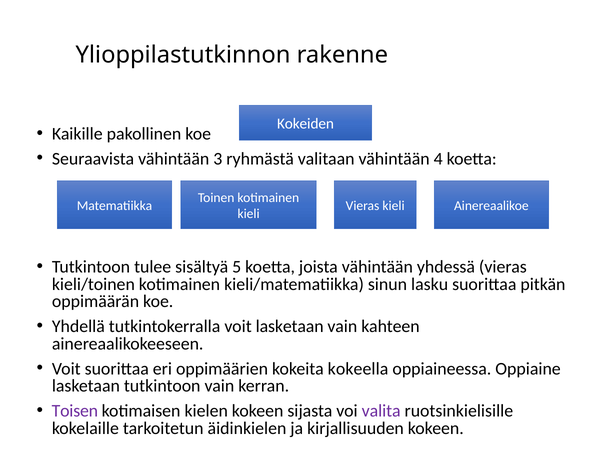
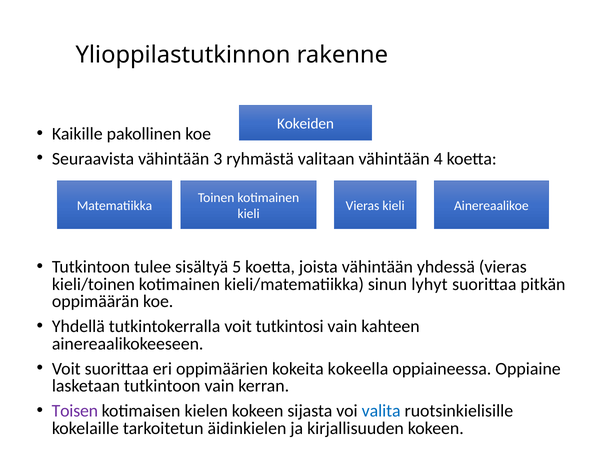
lasku: lasku -> lyhyt (430, 284)
voit lasketaan: lasketaan -> tutkintosi (290, 327)
valita colour: purple -> blue (381, 411)
